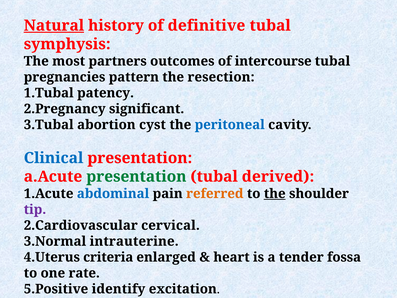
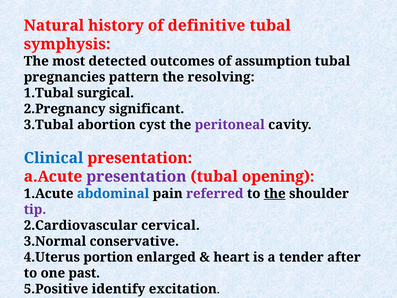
Natural underline: present -> none (54, 26)
partners: partners -> detected (118, 61)
intercourse: intercourse -> assumption (273, 61)
resection: resection -> resolving (221, 77)
patency: patency -> surgical (106, 93)
peritoneal colour: blue -> purple (230, 125)
presentation colour: green -> purple (136, 176)
derived: derived -> opening (278, 176)
referred colour: orange -> purple (215, 193)
intrauterine: intrauterine -> conservative (134, 241)
criteria: criteria -> portion (108, 257)
fossa: fossa -> after (344, 257)
rate: rate -> past (84, 273)
